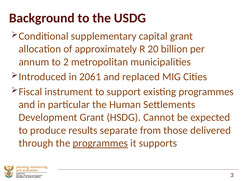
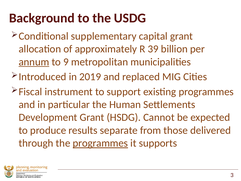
20: 20 -> 39 (153, 49)
annum underline: none -> present (34, 62)
2: 2 -> 9 (66, 62)
2061: 2061 -> 2019 (90, 77)
